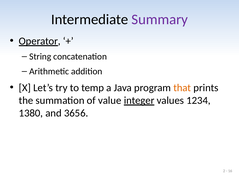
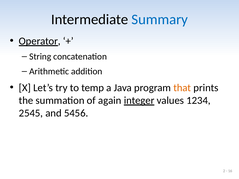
Summary colour: purple -> blue (160, 19)
value: value -> again (110, 101)
1380: 1380 -> 2545 (31, 113)
3656: 3656 -> 5456 (76, 113)
